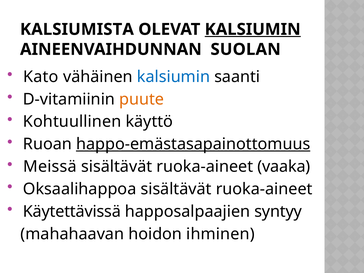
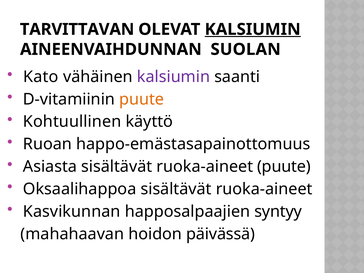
KALSIUMISTA: KALSIUMISTA -> TARVITTAVAN (77, 29)
kalsiumin colour: blue -> purple (173, 77)
happo-emästasapainottomuus underline: present -> none (193, 144)
Meissä: Meissä -> Asiasta (50, 167)
ruoka-aineet vaaka: vaaka -> puute (284, 167)
Käytettävissä: Käytettävissä -> Kasvikunnan (72, 212)
ihminen: ihminen -> päivässä (221, 234)
